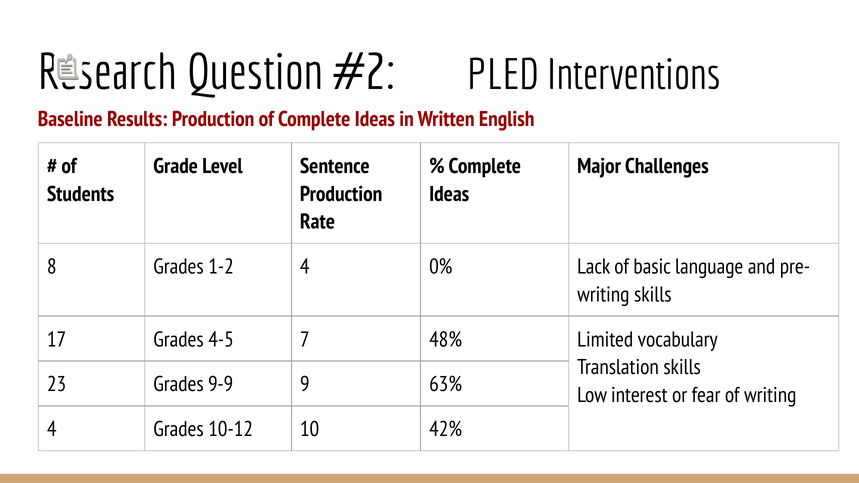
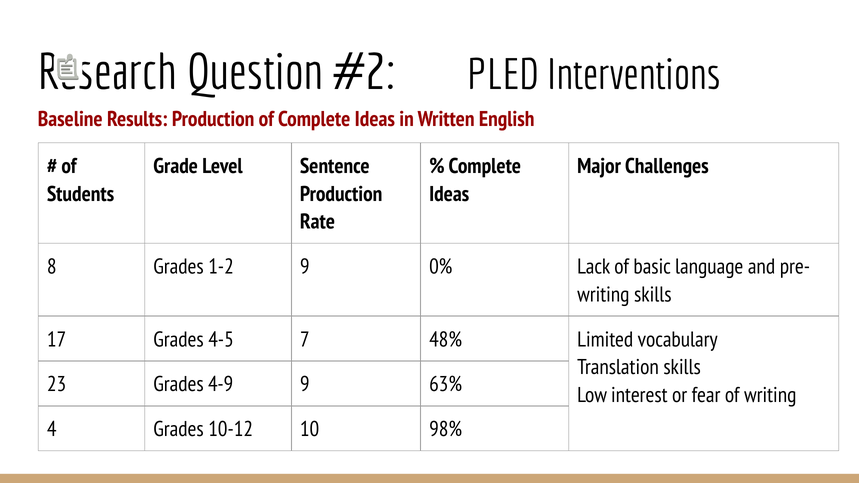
1-2 4: 4 -> 9 (305, 267)
9-9: 9-9 -> 4-9 (221, 385)
42%: 42% -> 98% (446, 429)
